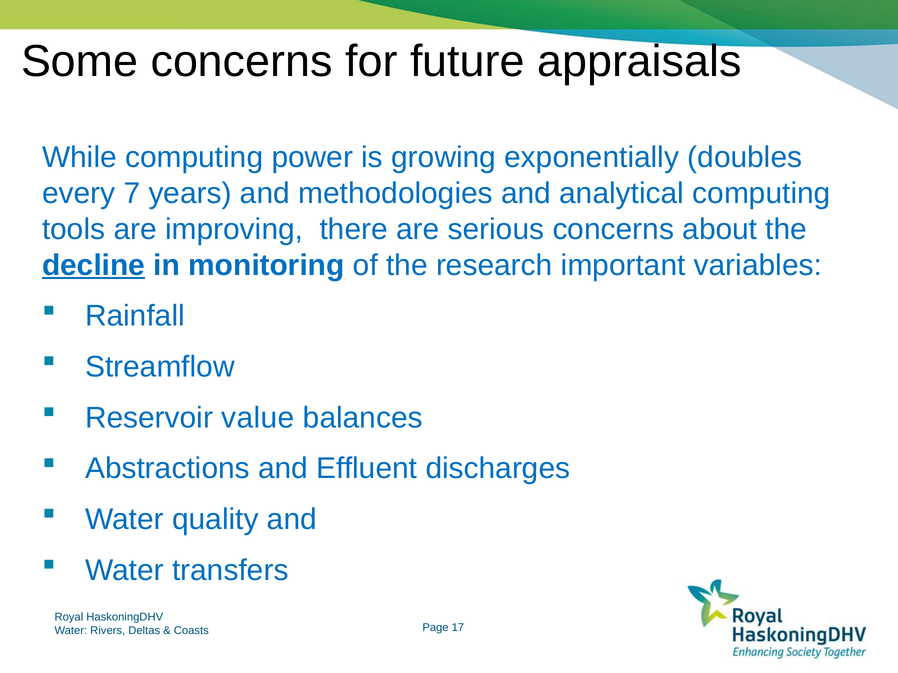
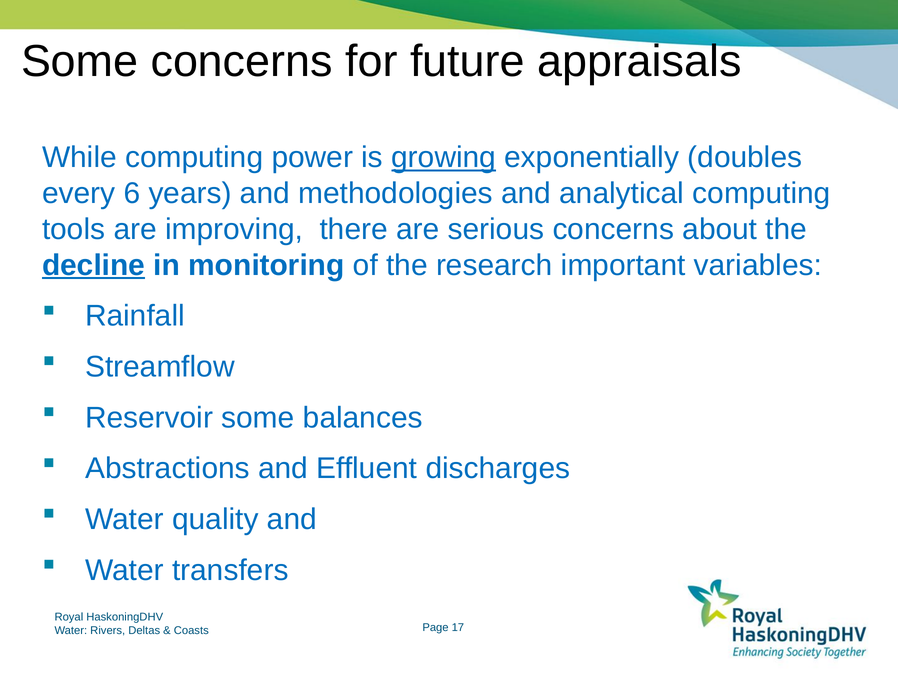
growing underline: none -> present (444, 158)
7: 7 -> 6 (132, 194)
Reservoir value: value -> some (258, 418)
